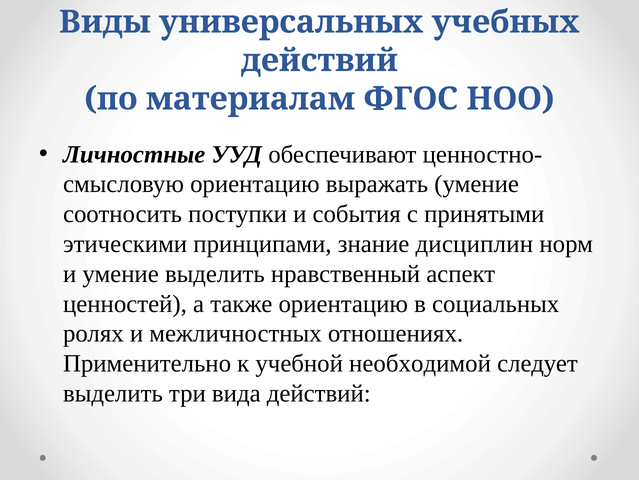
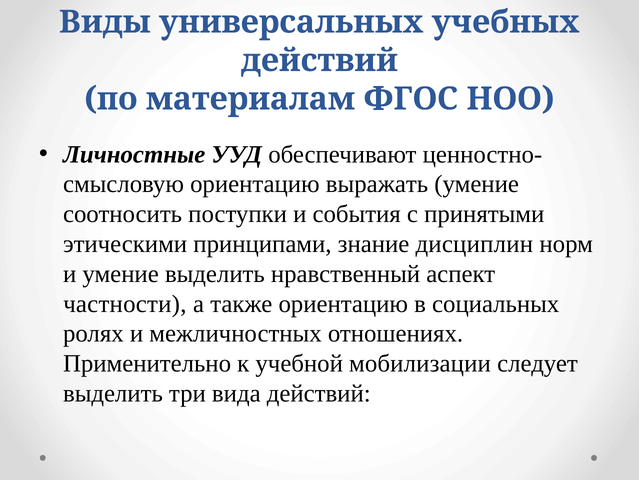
ценностей: ценностей -> частности (125, 303)
необходимой: необходимой -> мобилизации (420, 363)
